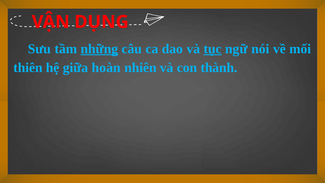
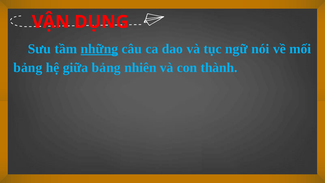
tục underline: present -> none (213, 49)
thiên: thiên -> bảng (28, 68)
giữa hoàn: hoàn -> bảng (106, 68)
